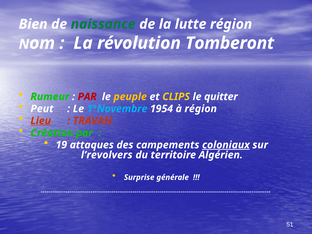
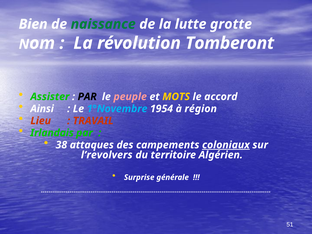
lutte région: région -> grotte (231, 24)
Rumeur: Rumeur -> Assister (50, 97)
PAR colour: red -> black (87, 97)
peuple colour: yellow -> pink (130, 97)
CLIPS: CLIPS -> MOTS (176, 97)
quitter: quitter -> accord (221, 97)
Peut: Peut -> Ainsi (42, 109)
Lieu underline: present -> none (41, 121)
Création: Création -> Irlandais (52, 133)
19: 19 -> 38 (61, 145)
